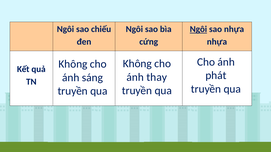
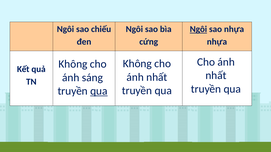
phát: phát -> nhất (216, 76)
thay: thay -> nhất (157, 77)
qua underline: none -> present (99, 91)
